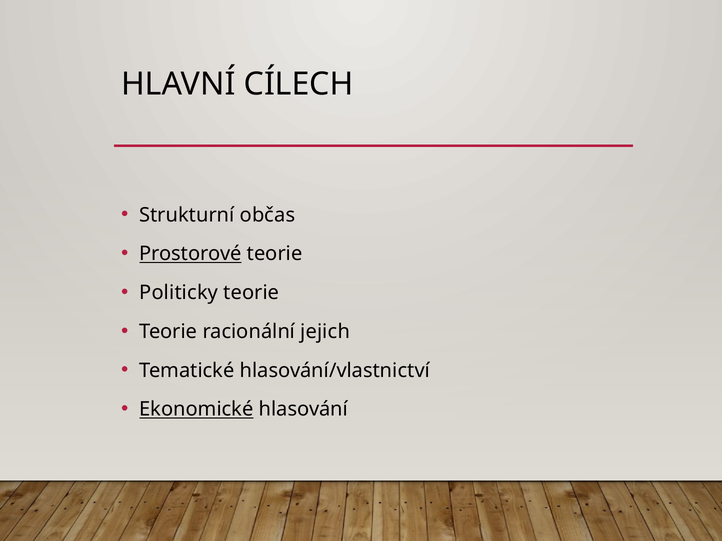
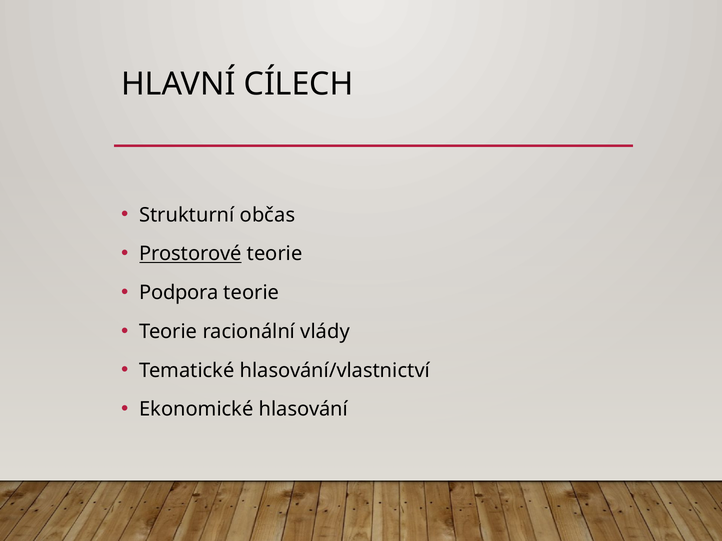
Politicky: Politicky -> Podpora (179, 293)
jejich: jejich -> vlády (325, 332)
Ekonomické underline: present -> none (196, 410)
